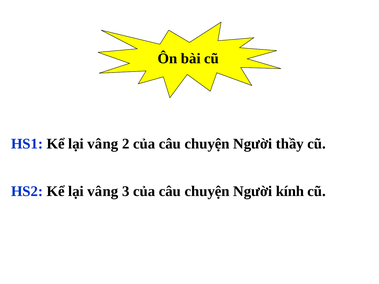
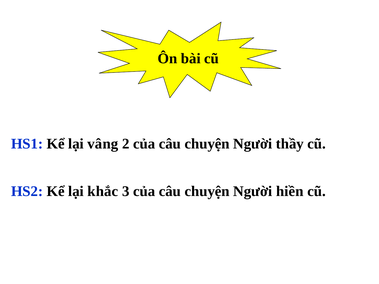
HS2 Kể lại vâng: vâng -> khắc (103, 191)
kính: kính -> hiền (290, 191)
